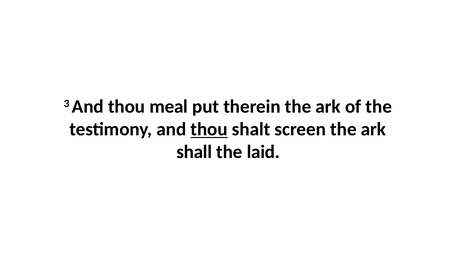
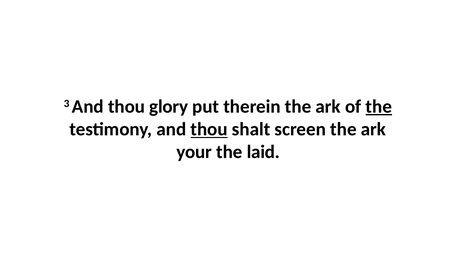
meal: meal -> glory (169, 107)
the underline: none -> present (379, 107)
shall: shall -> your (194, 152)
